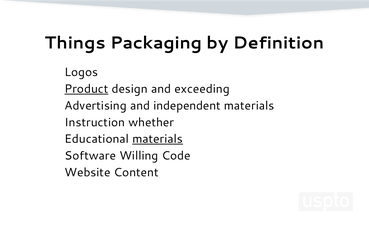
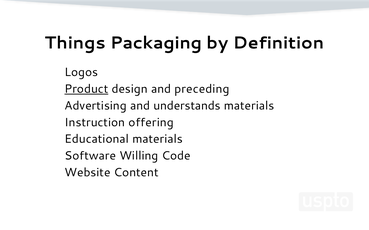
exceeding: exceeding -> preceding (202, 89)
independent: independent -> understands (187, 106)
whether: whether -> offering (151, 123)
materials underline: present -> none (158, 139)
